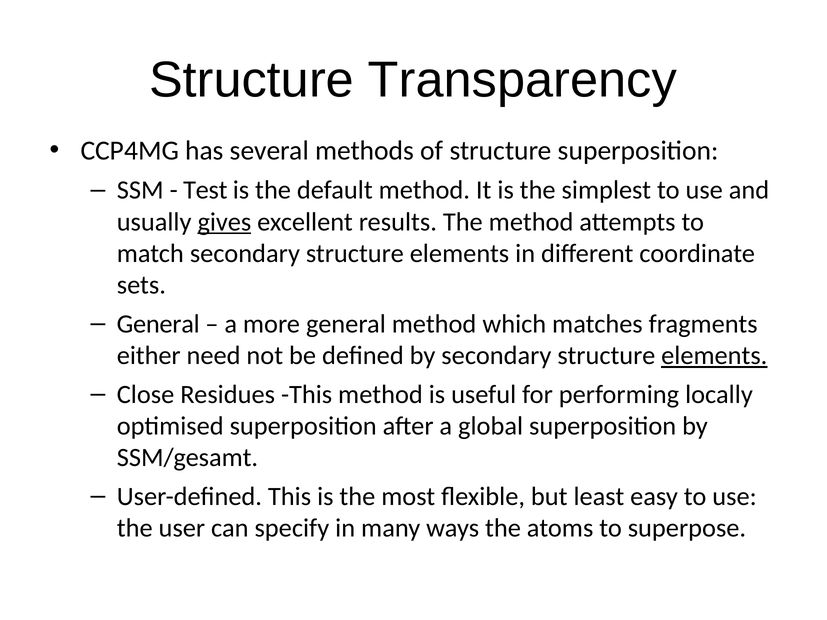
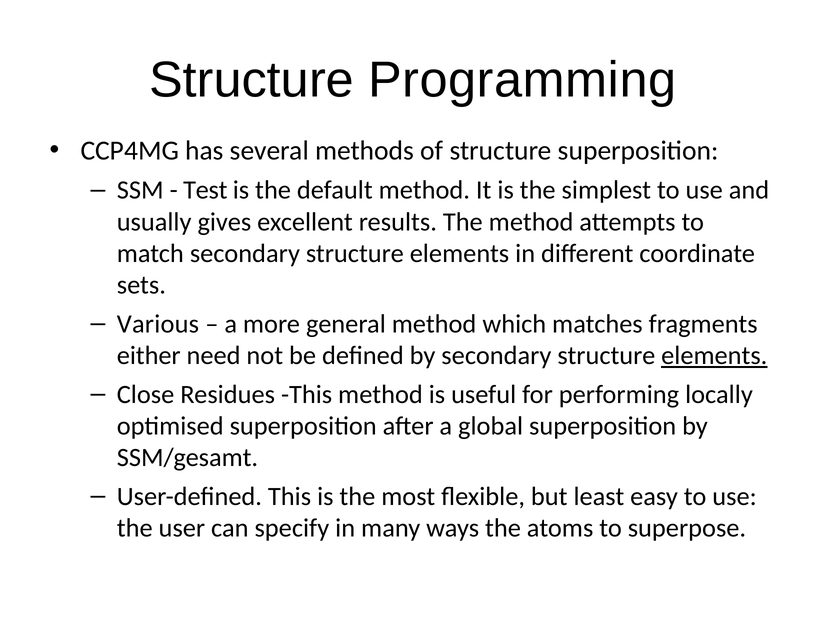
Transparency: Transparency -> Programming (522, 80)
gives underline: present -> none (224, 222)
General: General -> Various (158, 324)
